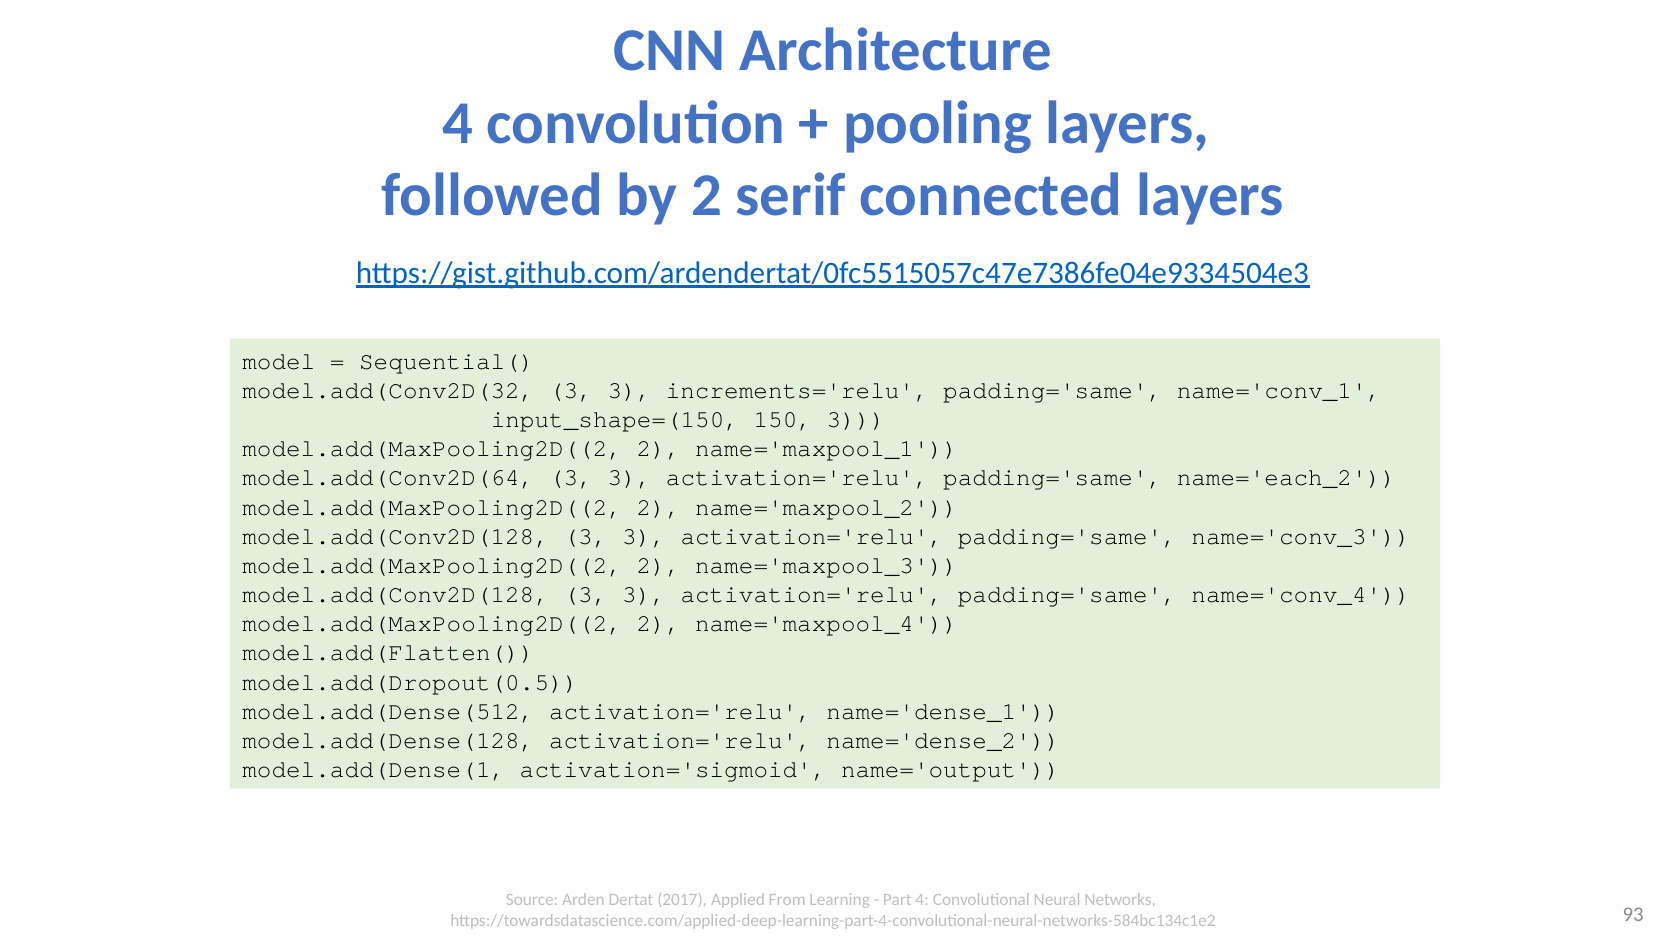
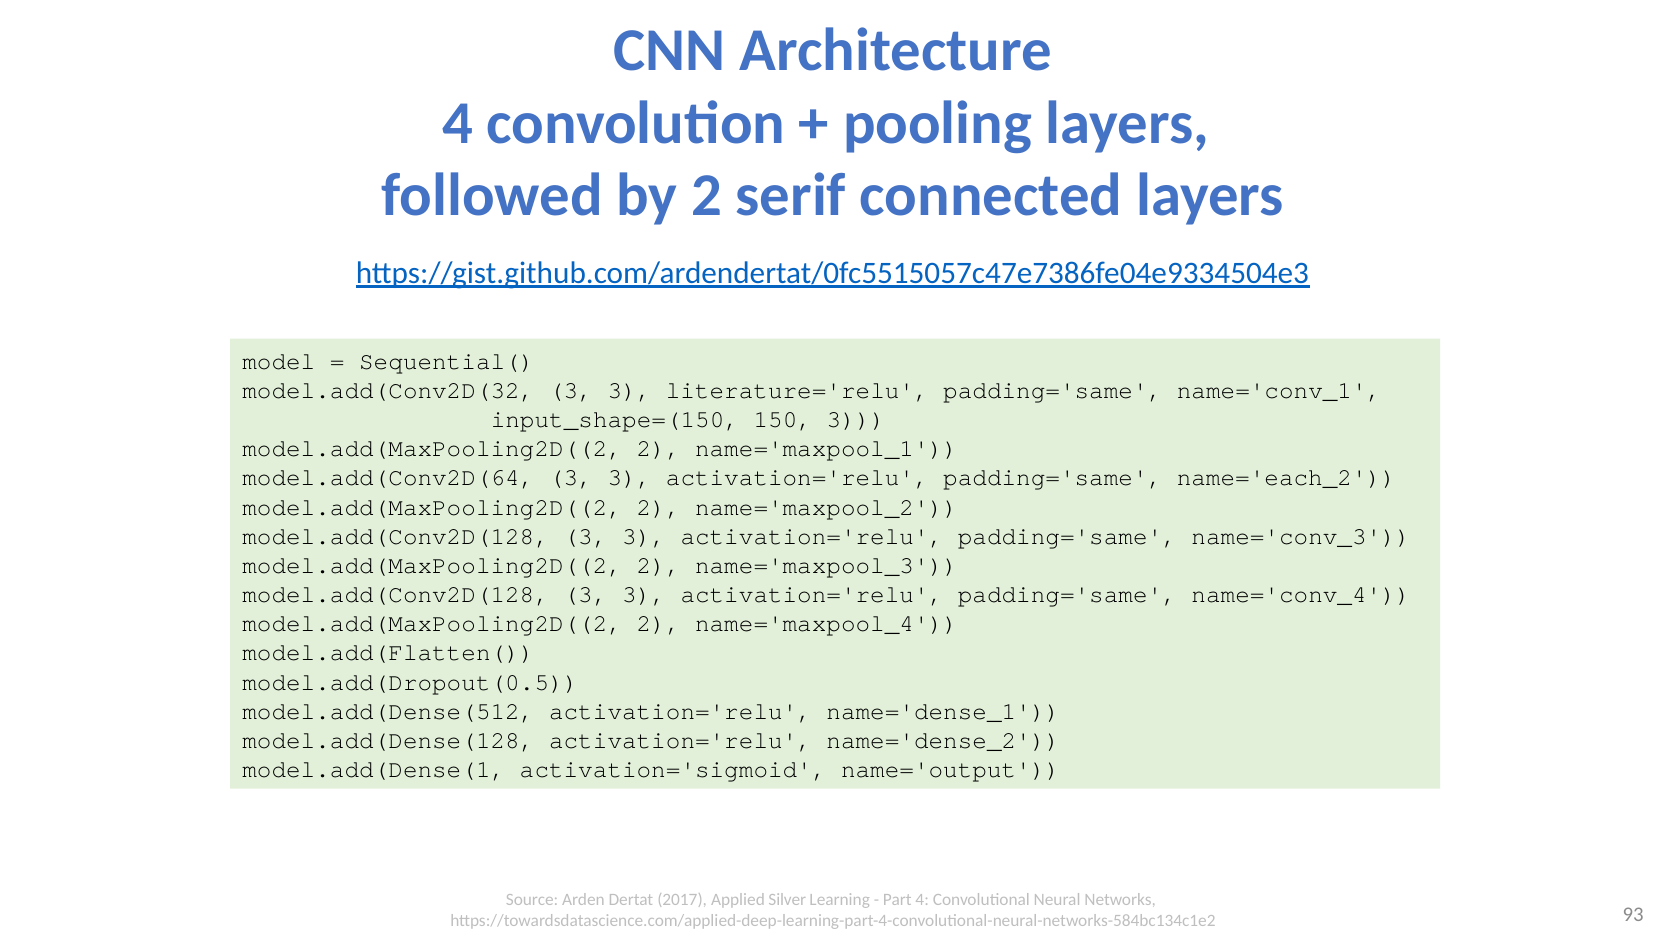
increments='relu: increments='relu -> literature='relu (797, 390)
From: From -> Silver (787, 900)
